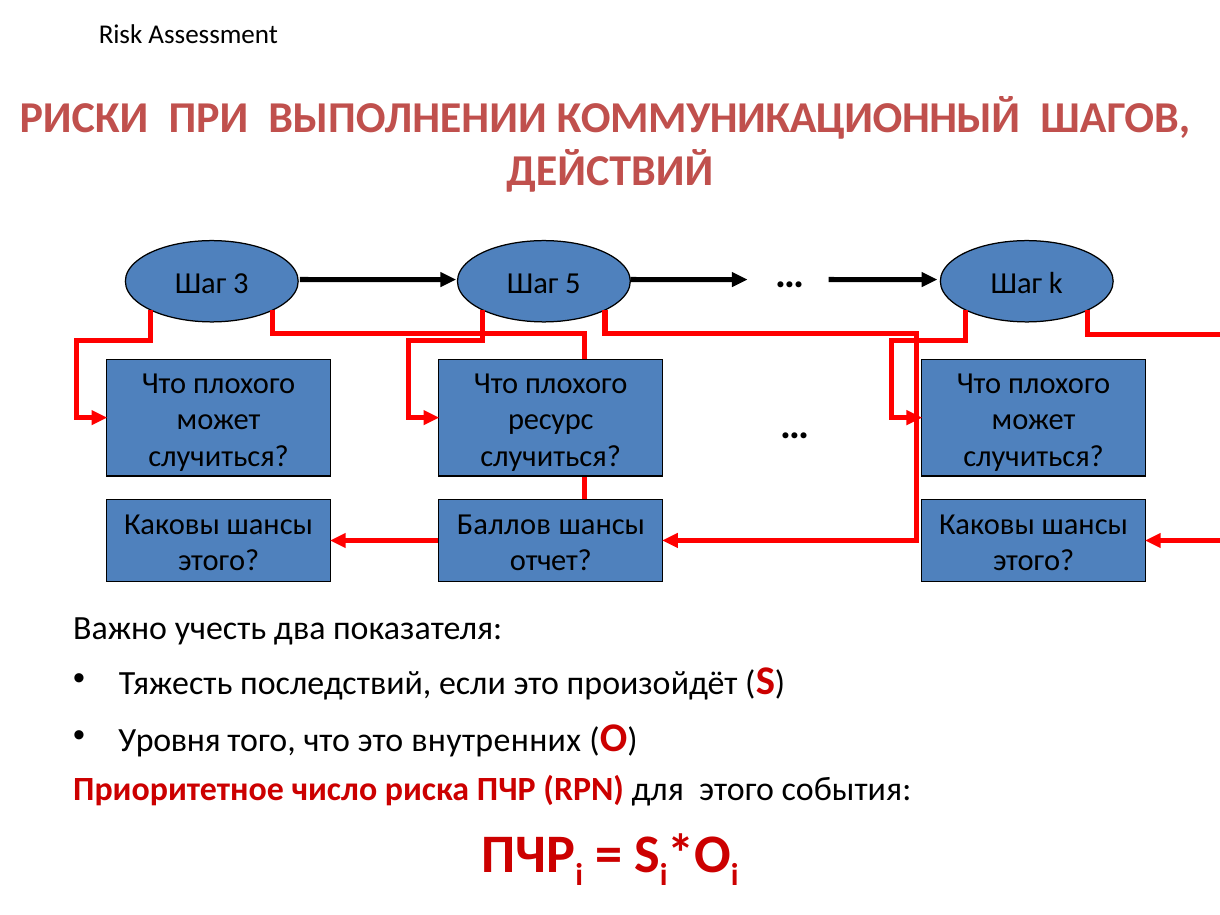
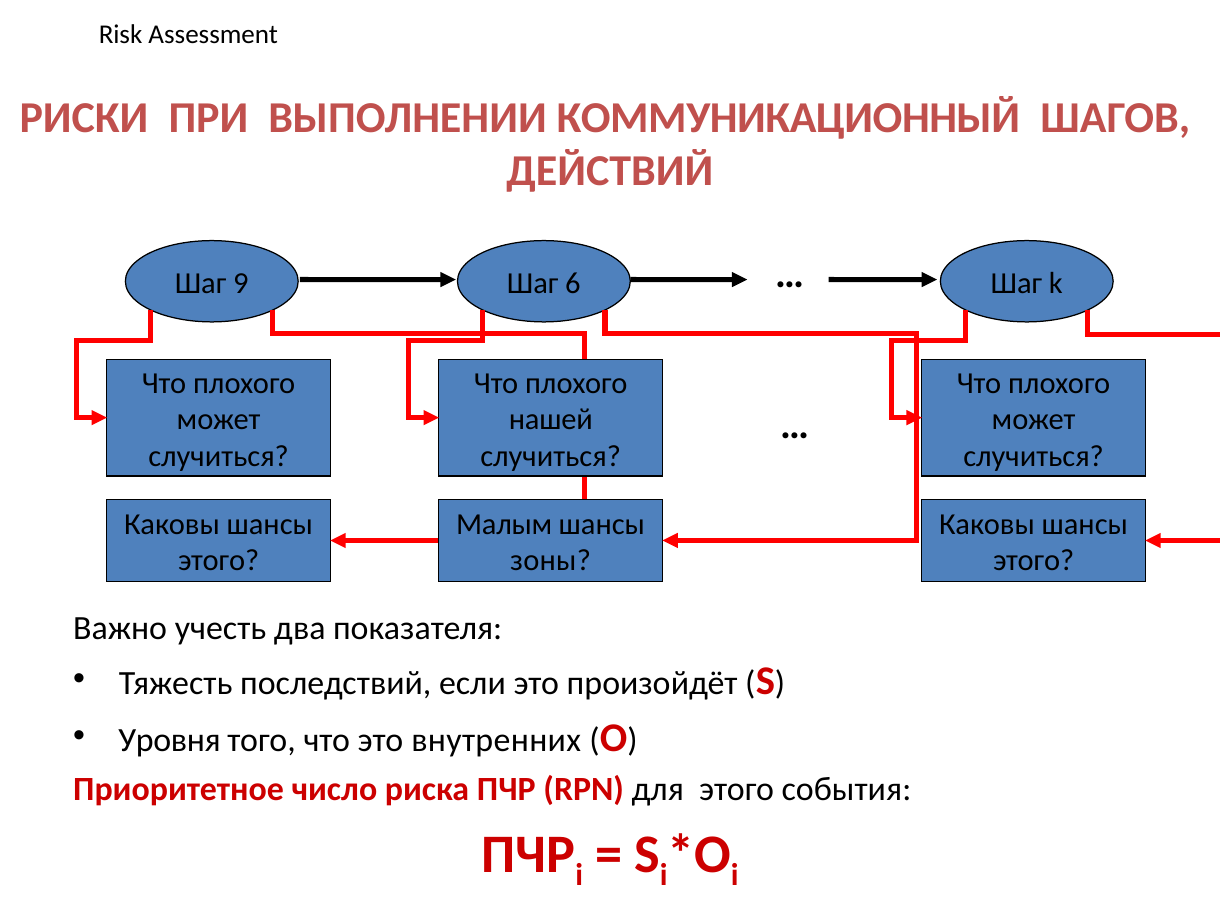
3: 3 -> 9 (241, 283)
5: 5 -> 6 (573, 283)
ресурс: ресурс -> нашей (551, 420)
Баллов: Баллов -> Малым (504, 524)
отчет: отчет -> зоны (551, 561)
